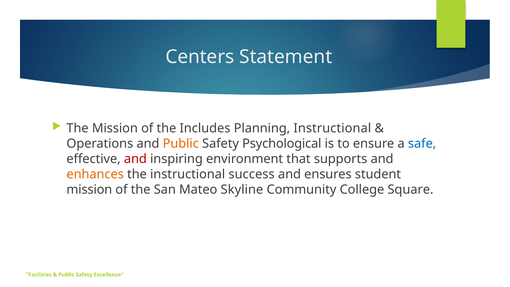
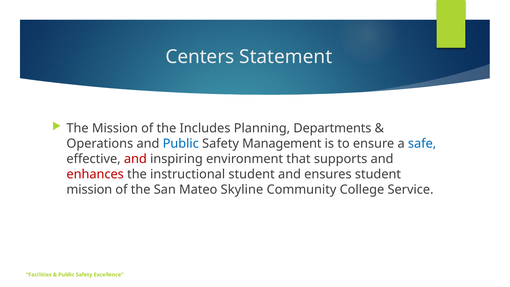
Planning Instructional: Instructional -> Departments (332, 128)
Public colour: orange -> blue (181, 143)
Psychological: Psychological -> Management (282, 143)
enhances colour: orange -> red (95, 174)
instructional success: success -> student (252, 174)
Square: Square -> Service (411, 189)
